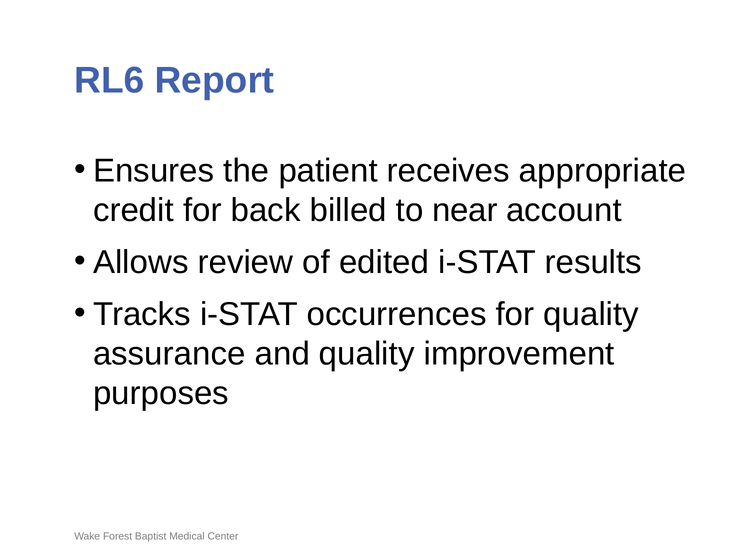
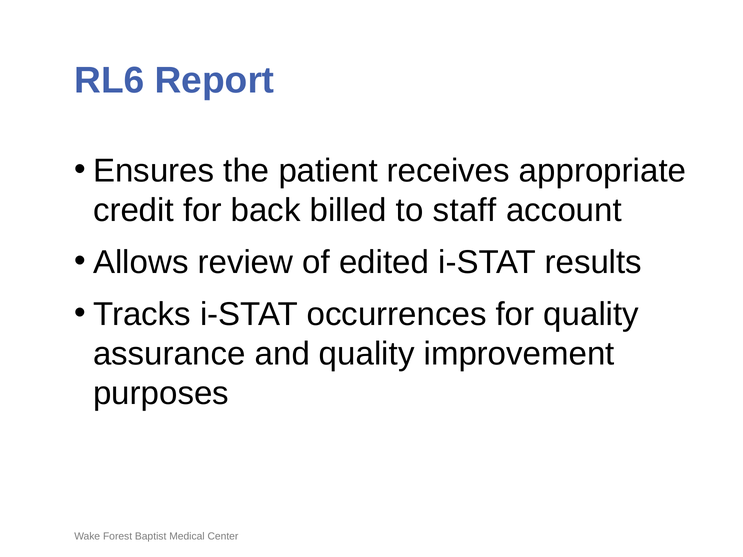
near: near -> staff (465, 210)
